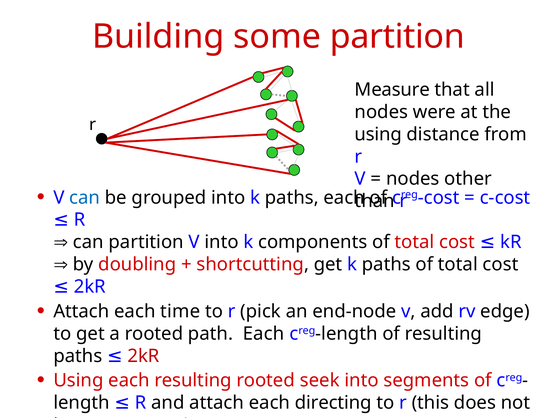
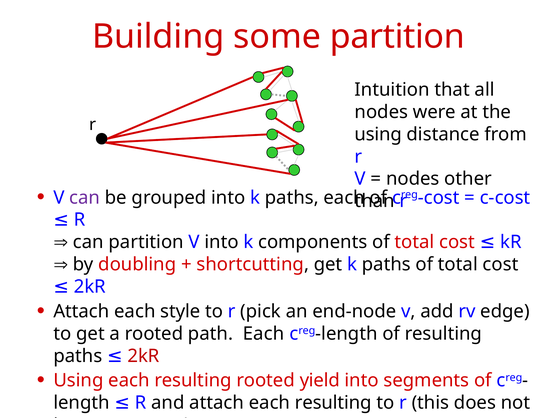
Measure: Measure -> Intuition (392, 90)
can colour: blue -> purple (85, 197)
time: time -> style (180, 311)
seek: seek -> yield (320, 380)
attach each directing: directing -> resulting (333, 403)
